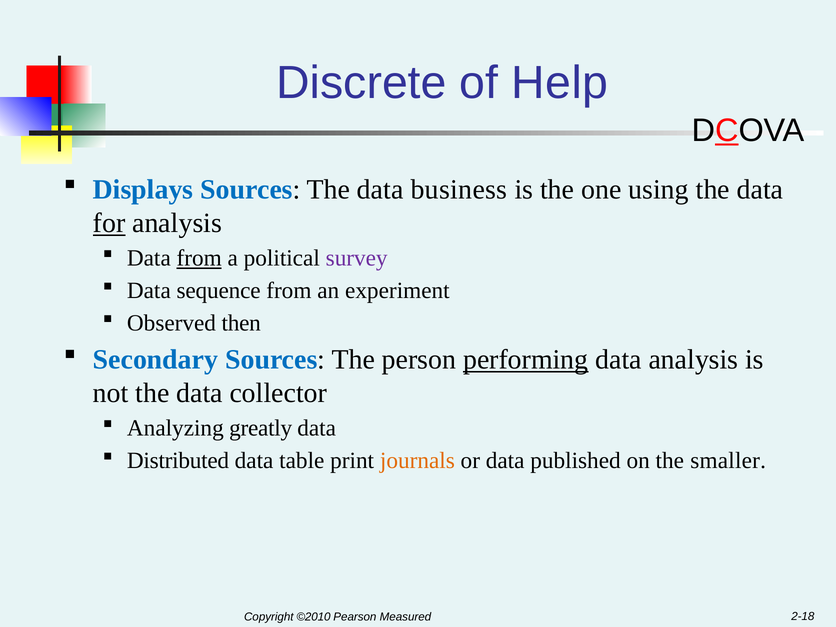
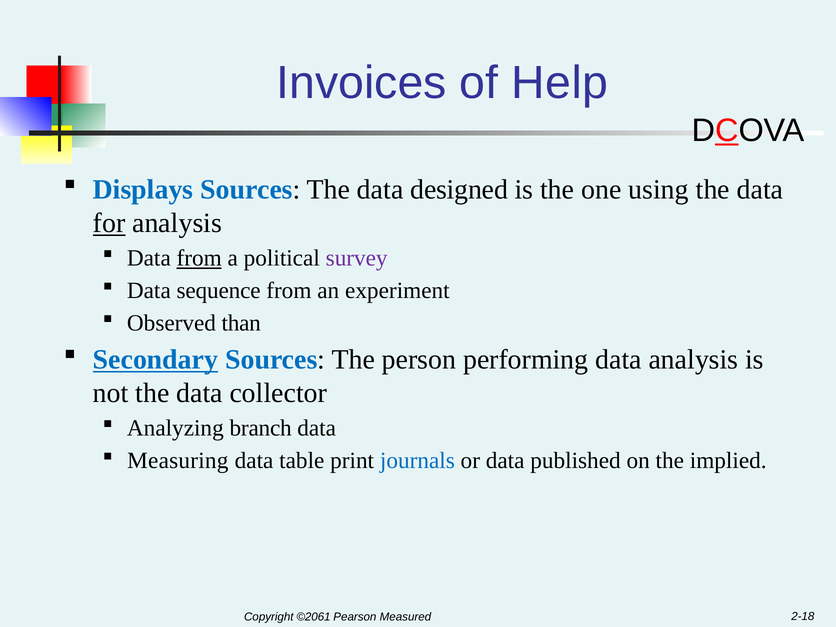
Discrete: Discrete -> Invoices (362, 83)
business: business -> designed (459, 190)
then: then -> than (241, 323)
Secondary underline: none -> present (156, 360)
performing underline: present -> none (526, 360)
greatly: greatly -> branch (261, 428)
Distributed: Distributed -> Measuring (178, 461)
journals colour: orange -> blue (417, 461)
smaller: smaller -> implied (728, 461)
©2010: ©2010 -> ©2061 (314, 617)
